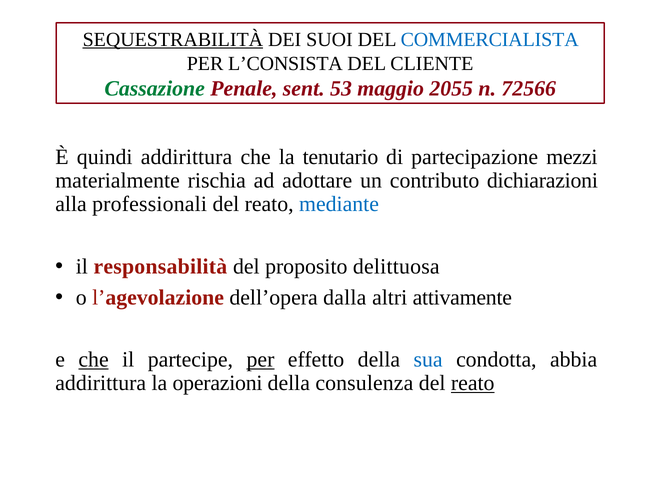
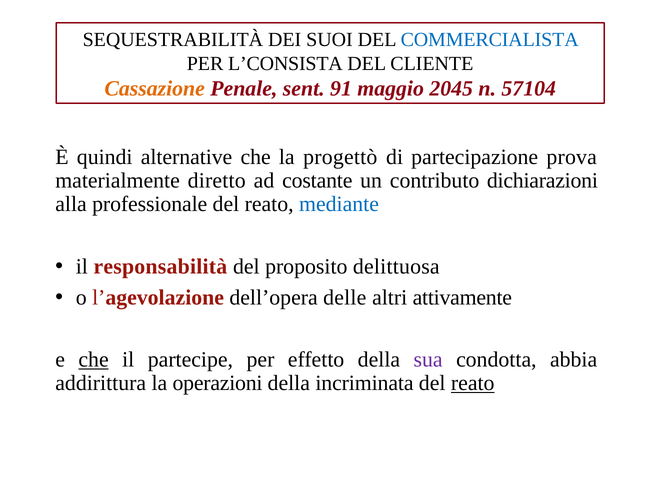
SEQUESTRABILITÀ underline: present -> none (173, 40)
Cassazione colour: green -> orange (155, 89)
53: 53 -> 91 (341, 89)
2055: 2055 -> 2045 (451, 89)
72566: 72566 -> 57104 (529, 89)
quindi addirittura: addirittura -> alternative (187, 157)
tenutario: tenutario -> progettò (340, 157)
mezzi: mezzi -> prova (572, 157)
rischia: rischia -> diretto (217, 181)
adottare: adottare -> costante (317, 181)
professionali: professionali -> professionale (150, 204)
dalla: dalla -> delle (345, 298)
per underline: present -> none (260, 360)
sua colour: blue -> purple (428, 360)
consulenza: consulenza -> incriminata (364, 384)
